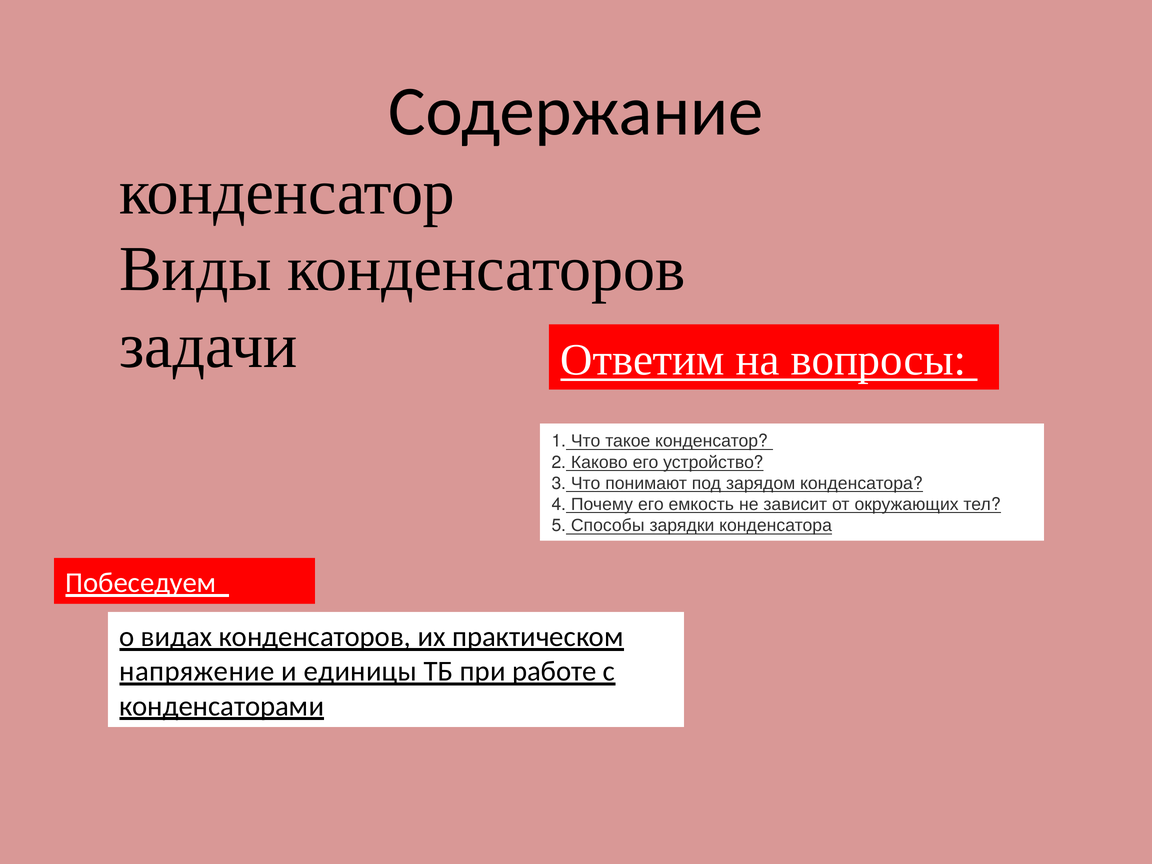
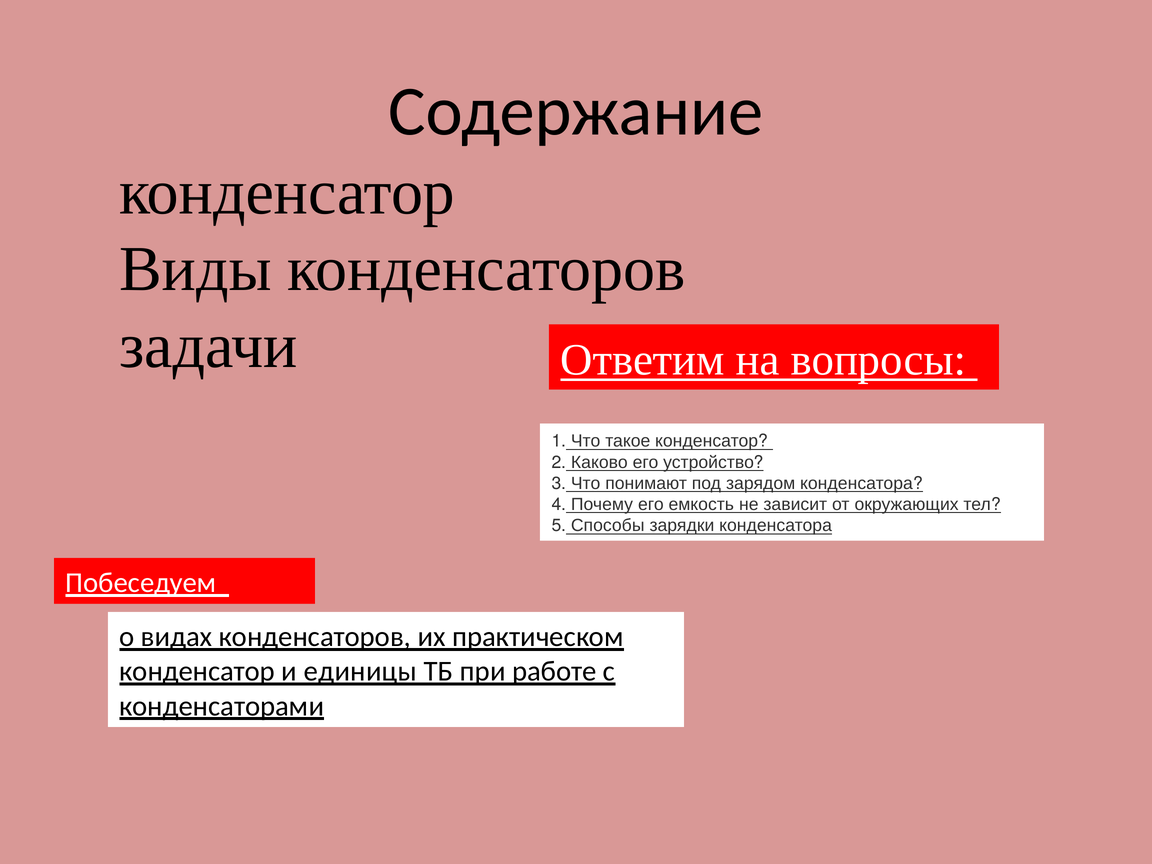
напряжение: напряжение -> конденсатор (197, 671)
